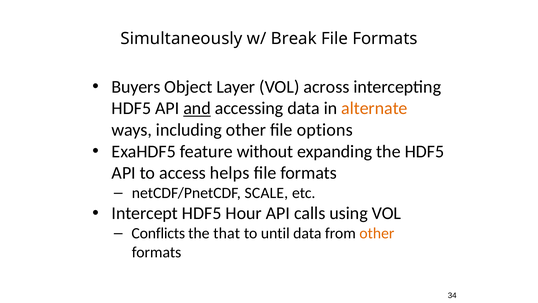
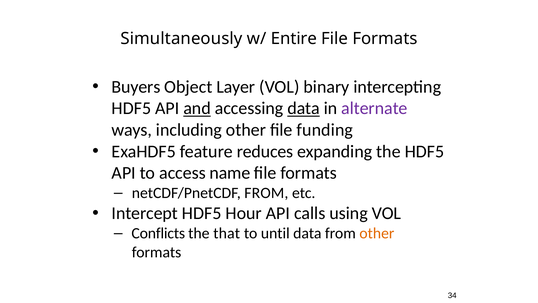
Break: Break -> Entire (294, 39)
across: across -> binary (326, 87)
data underline: none -> present (304, 108)
alternate colour: orange -> purple (374, 108)
options: options -> funding (325, 130)
without: without -> reduces (265, 151)
helps: helps -> name (230, 173)
netCDF/PnetCDF SCALE: SCALE -> FROM (266, 193)
